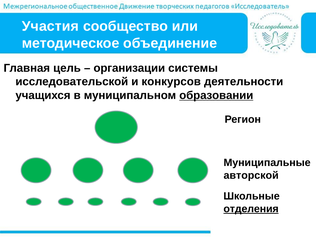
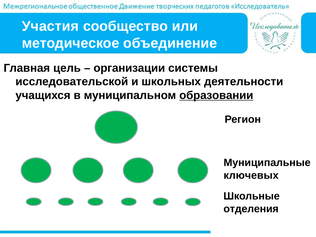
конкурсов: конкурсов -> школьных (171, 82)
авторской: авторской -> ключевых (251, 175)
отделения underline: present -> none (251, 209)
